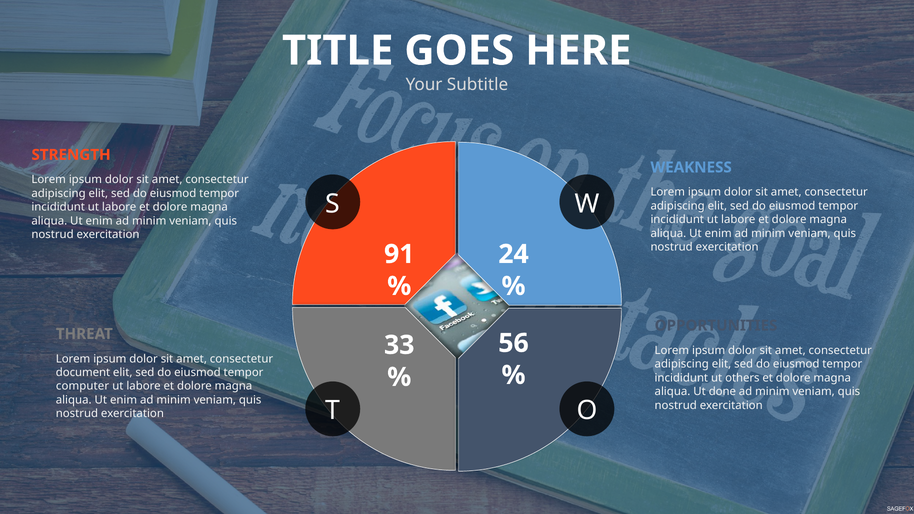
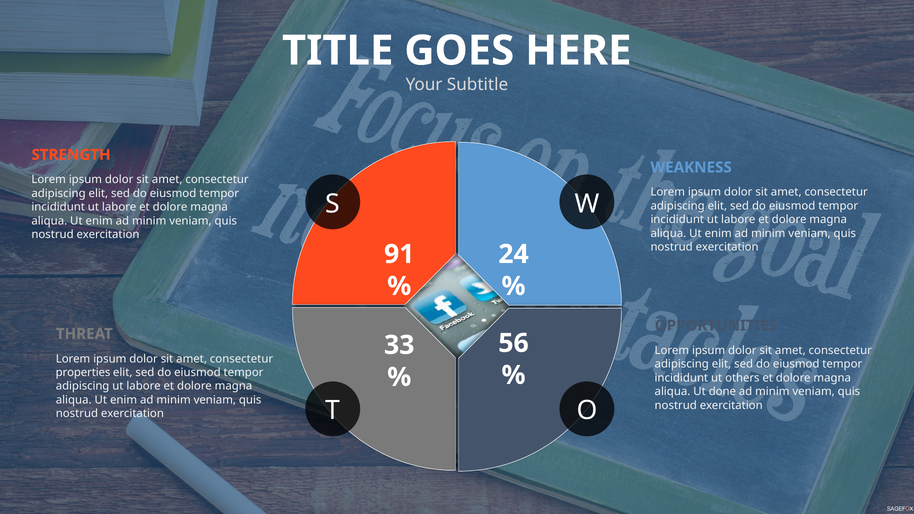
document: document -> properties (83, 373)
computer: computer -> adipiscing (83, 386)
